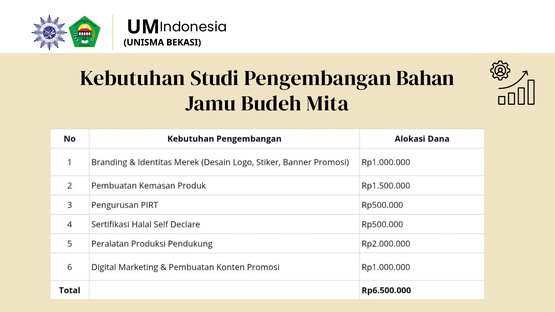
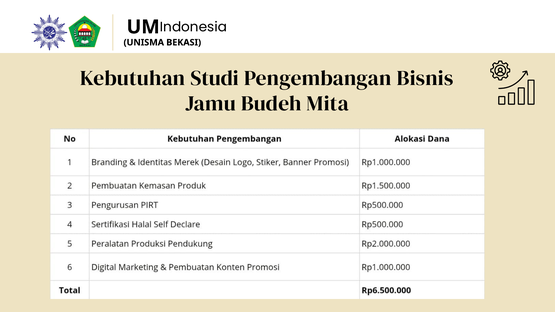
Bahan: Bahan -> Bisnis (425, 78)
